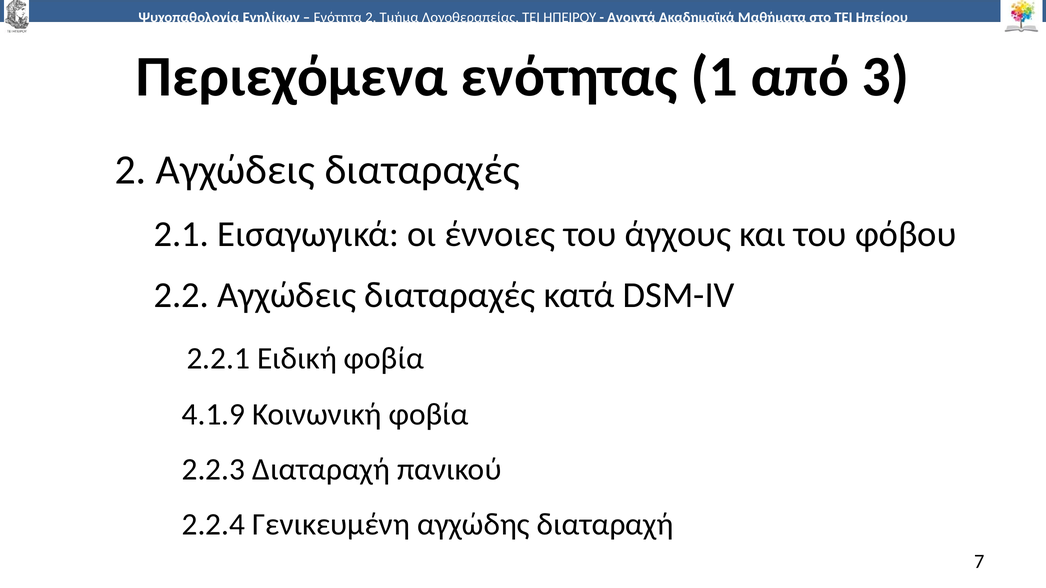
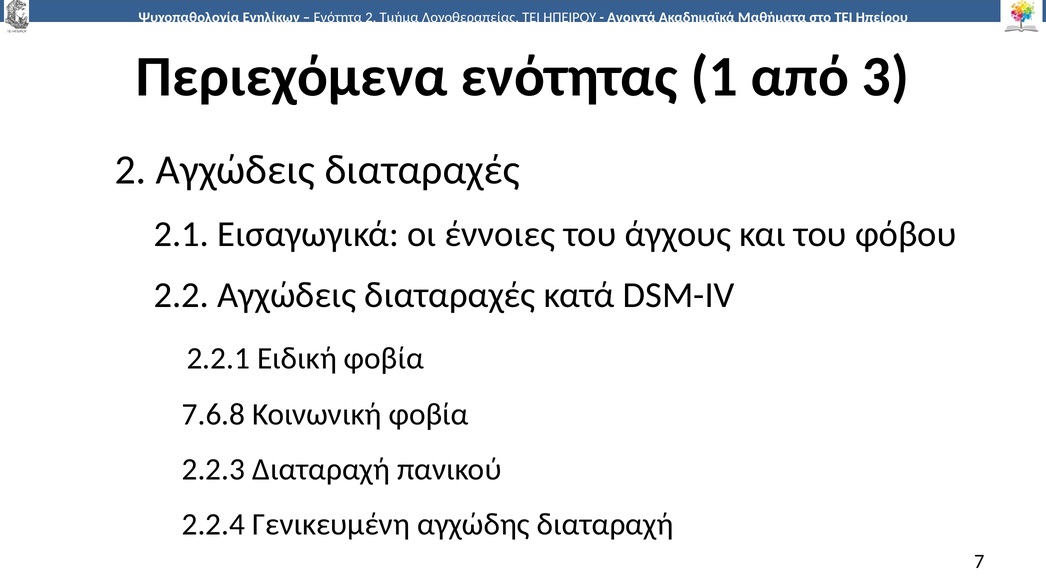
4.1.9: 4.1.9 -> 7.6.8 (214, 415)
